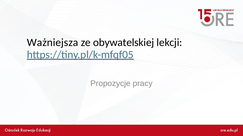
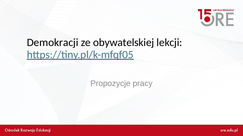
Ważniejsza: Ważniejsza -> Demokracji (53, 43)
